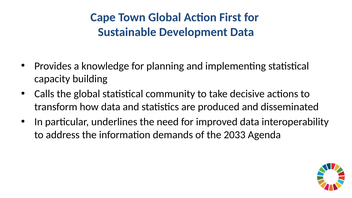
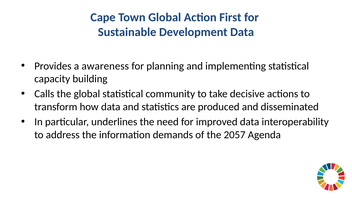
knowledge: knowledge -> awareness (105, 66)
2033: 2033 -> 2057 (235, 135)
